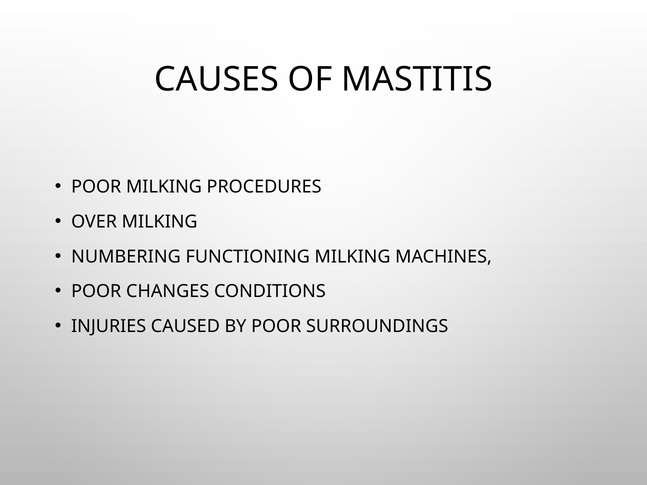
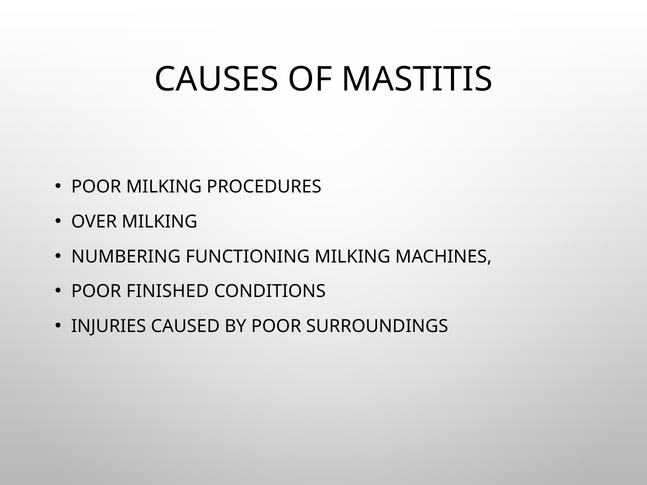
CHANGES: CHANGES -> FINISHED (168, 292)
